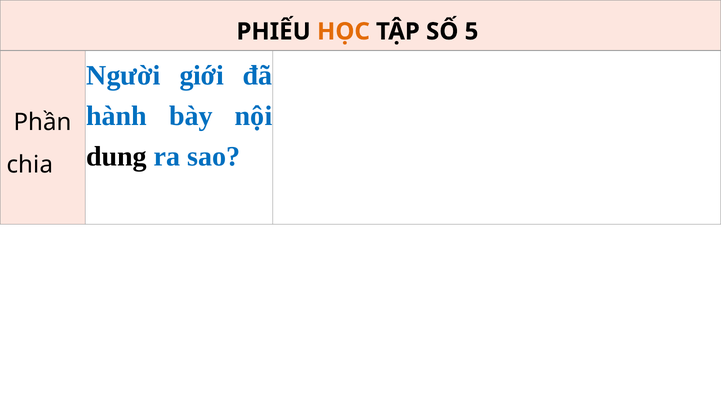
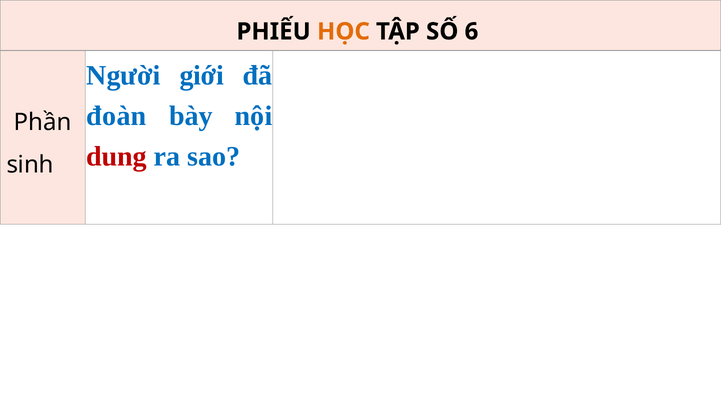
5: 5 -> 6 (471, 31)
hành: hành -> đoàn (116, 116)
dung colour: black -> red (117, 156)
chia: chia -> sinh (30, 165)
